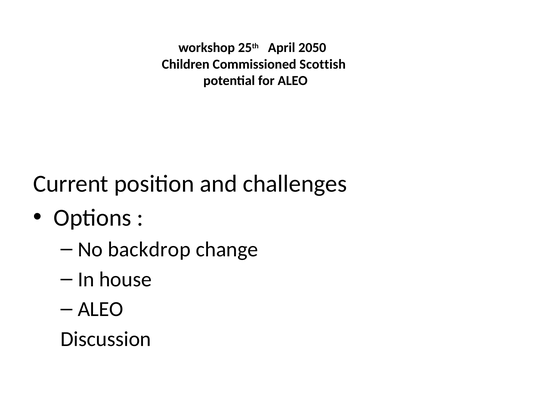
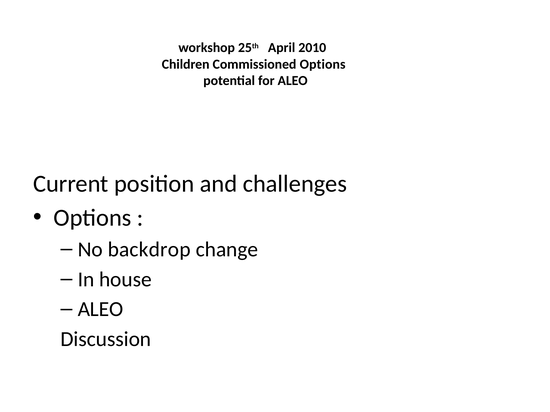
2050: 2050 -> 2010 (312, 48)
Commissioned Scottish: Scottish -> Options (323, 64)
